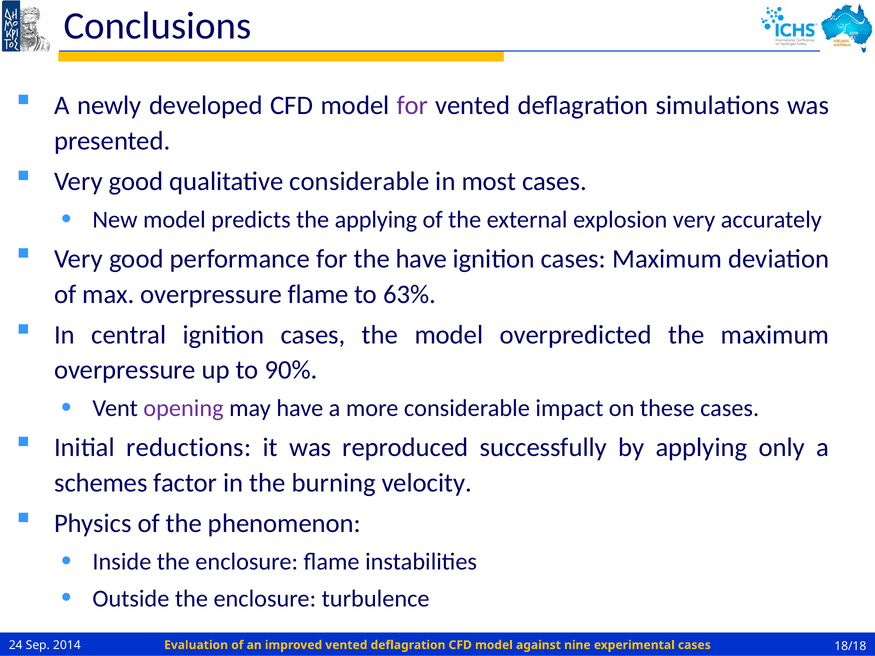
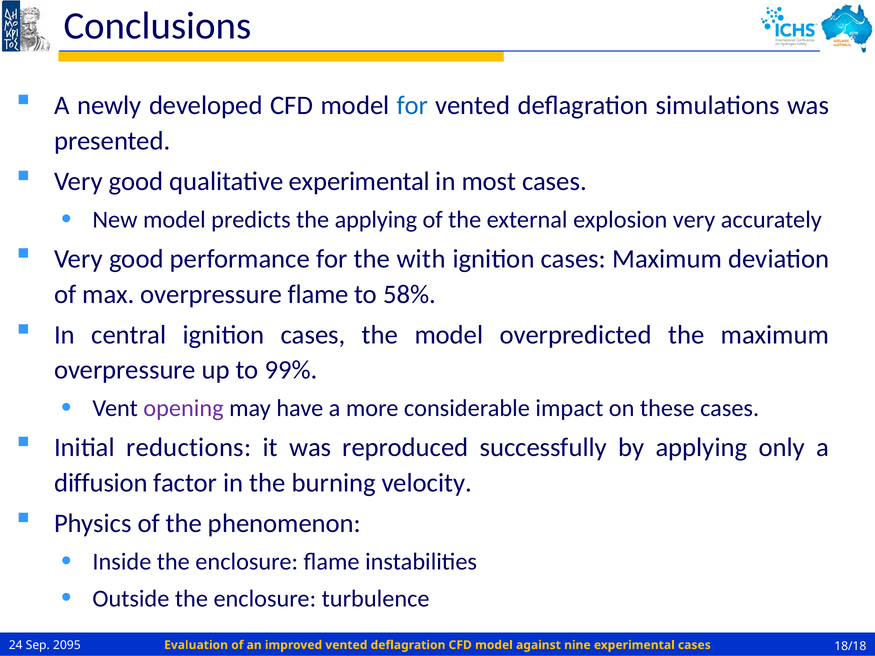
for colour: purple -> blue (412, 106)
qualitative considerable: considerable -> experimental (360, 182)
the have: have -> with (421, 259)
63%: 63% -> 58% (409, 294)
90%: 90% -> 99% (291, 370)
schemes: schemes -> diffusion (101, 483)
2014: 2014 -> 2095 (67, 646)
